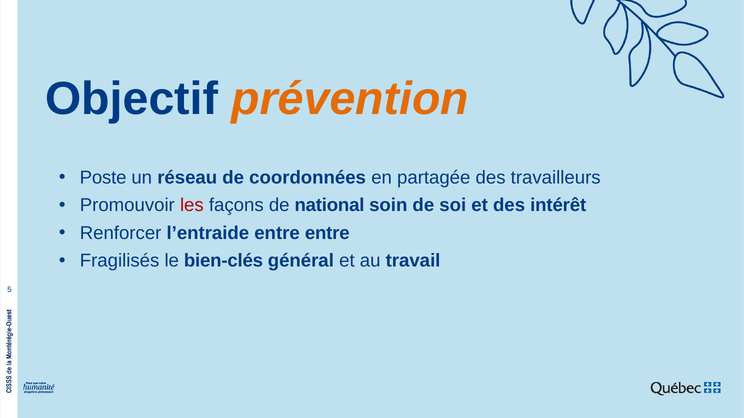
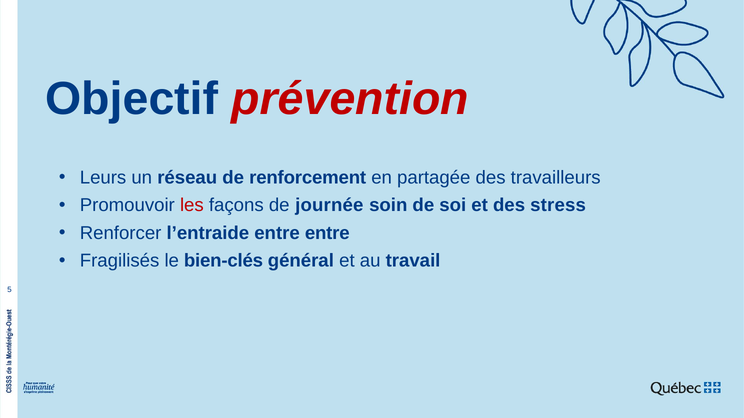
prévention colour: orange -> red (350, 99)
Poste: Poste -> Leurs (103, 178)
coordonnées: coordonnées -> renforcement (308, 178)
national: national -> journée (329, 205)
intérêt: intérêt -> stress (558, 205)
